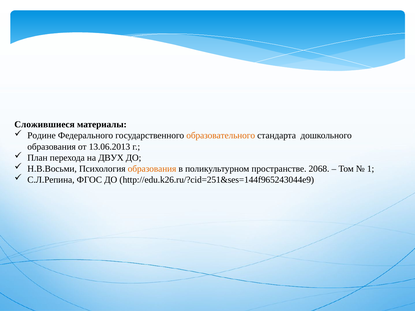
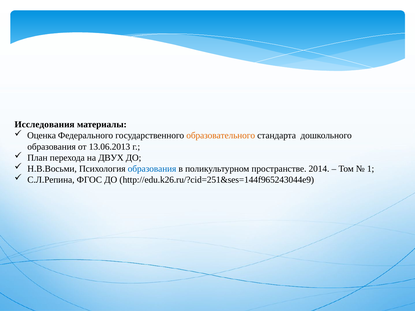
Сложившиеся: Сложившиеся -> Исследования (45, 125)
Родине: Родине -> Оценка (42, 136)
образования colour: orange -> blue (152, 169)
2068: 2068 -> 2014 (319, 169)
